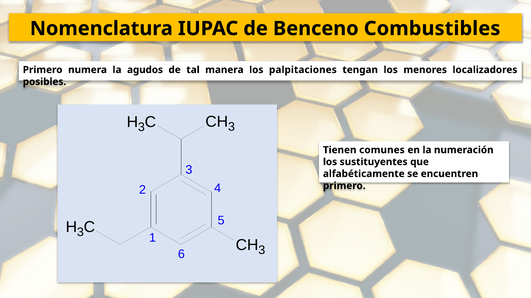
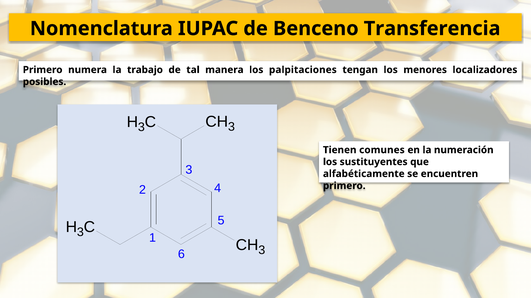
Combustibles: Combustibles -> Transferencia (432, 29)
agudos: agudos -> trabajo (145, 70)
